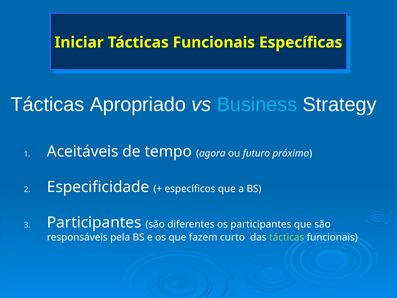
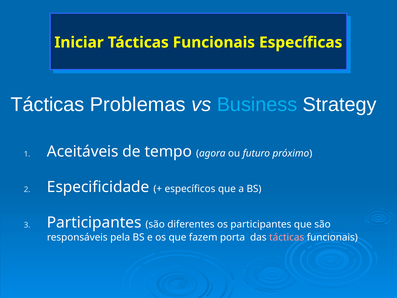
Apropriado: Apropriado -> Problemas (138, 105)
curto: curto -> porta (233, 237)
tácticas colour: light green -> pink (287, 237)
